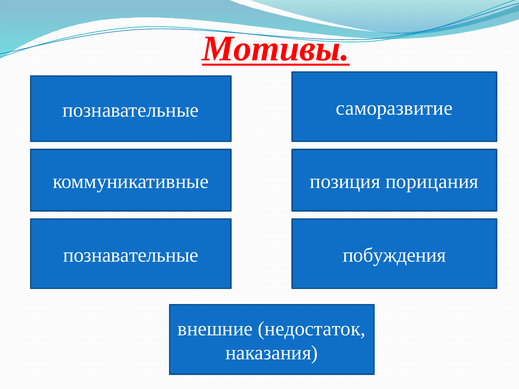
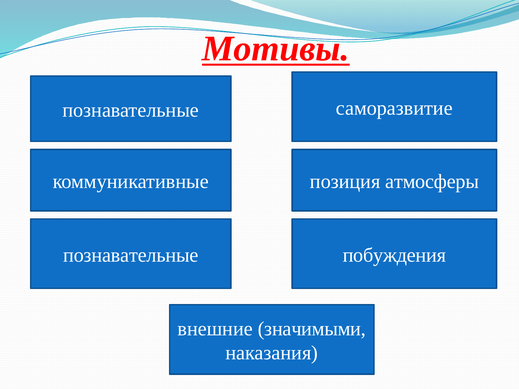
порицания: порицания -> атмосферы (432, 182)
недостаток: недостаток -> значимыми (312, 329)
